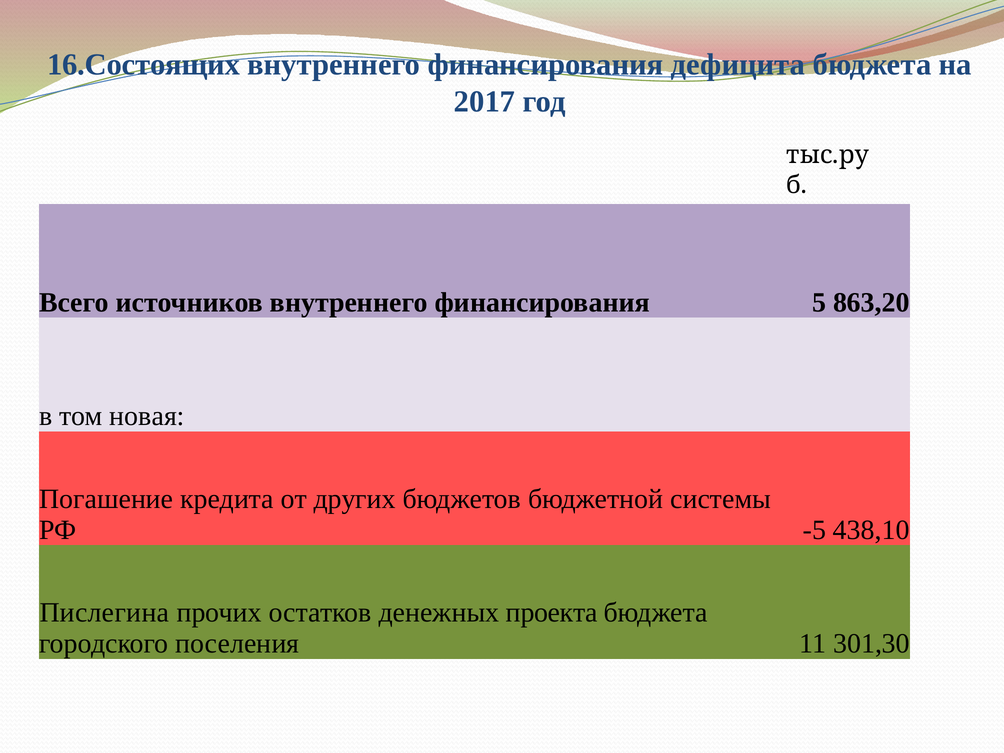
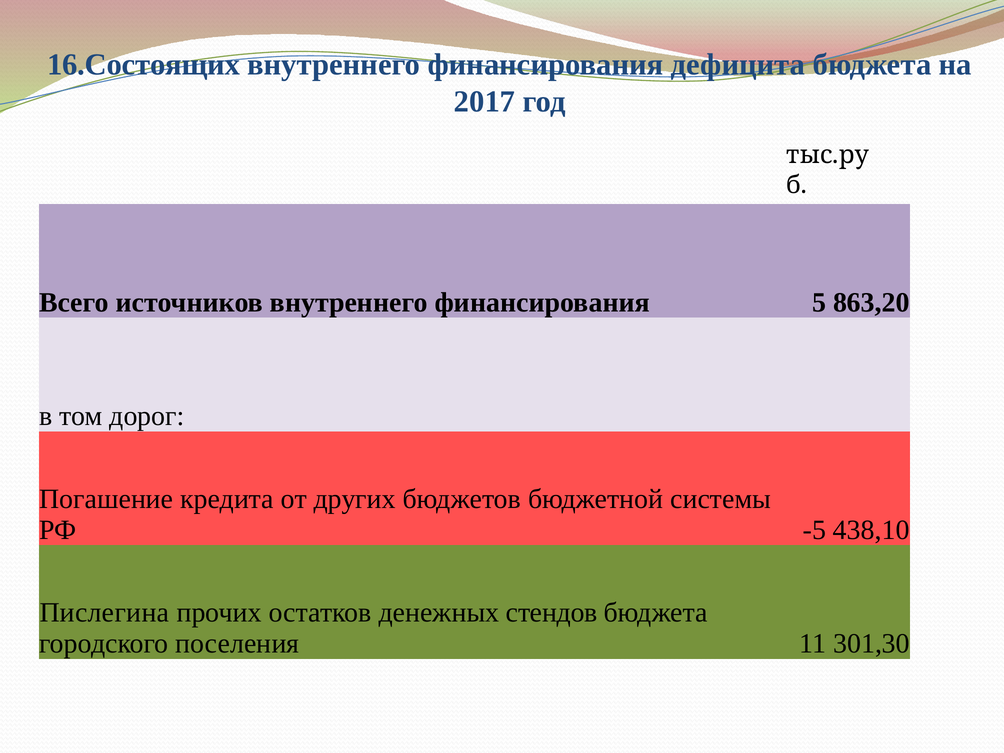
новая: новая -> дорог (147, 416)
проекта: проекта -> стендов (552, 613)
